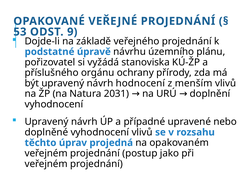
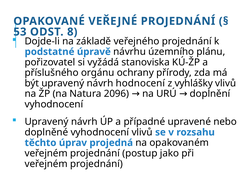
9: 9 -> 8 (72, 32)
menším: menším -> vyhlášky (194, 83)
2031: 2031 -> 2096 (116, 94)
